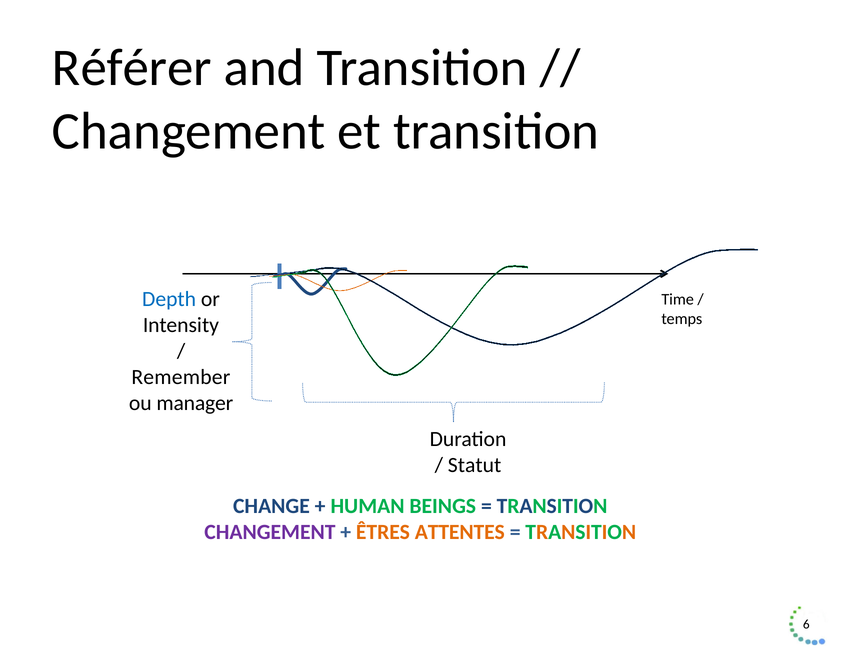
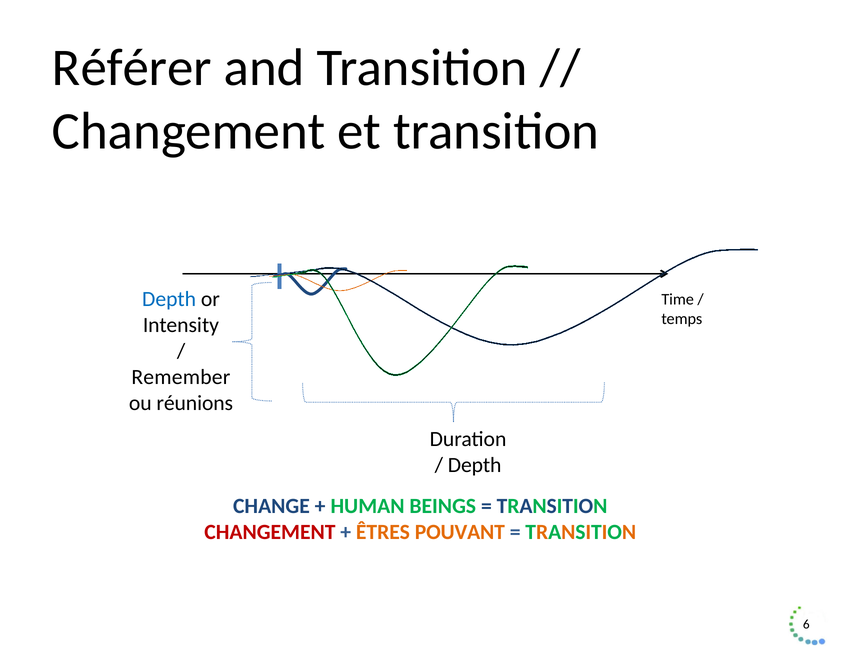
manager: manager -> réunions (195, 403)
Statut: Statut -> Depth (475, 465)
CHANGEMENT colour: purple -> red (270, 532)
ATTENTES: ATTENTES -> POUVANT (460, 532)
